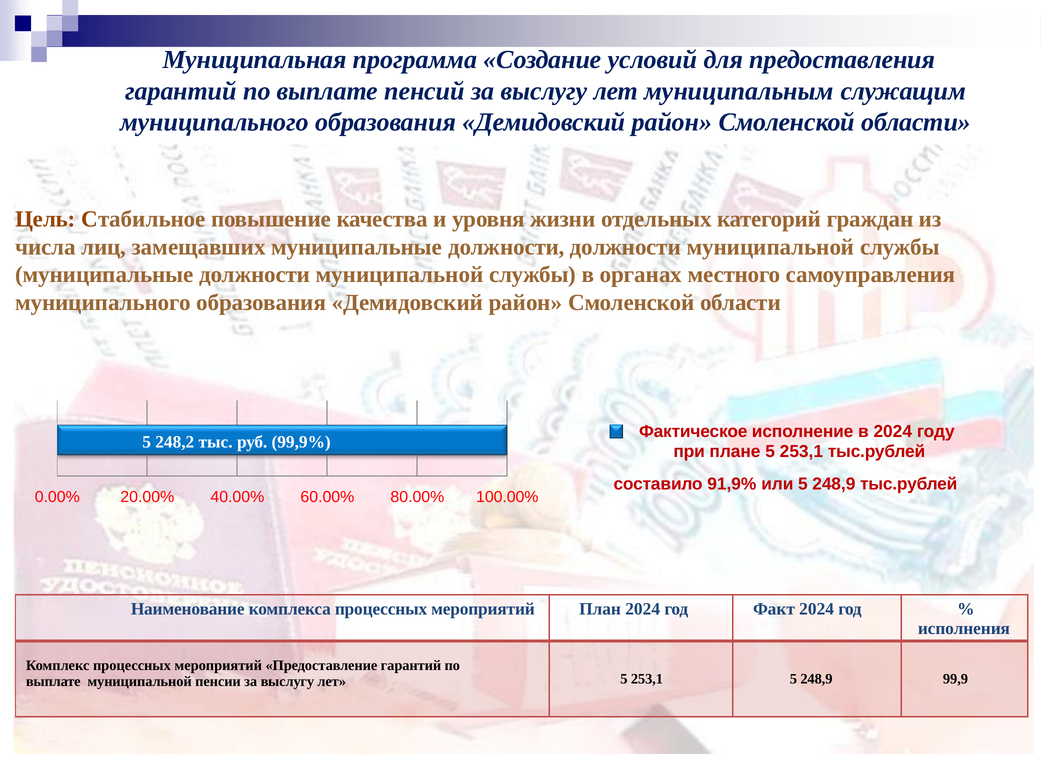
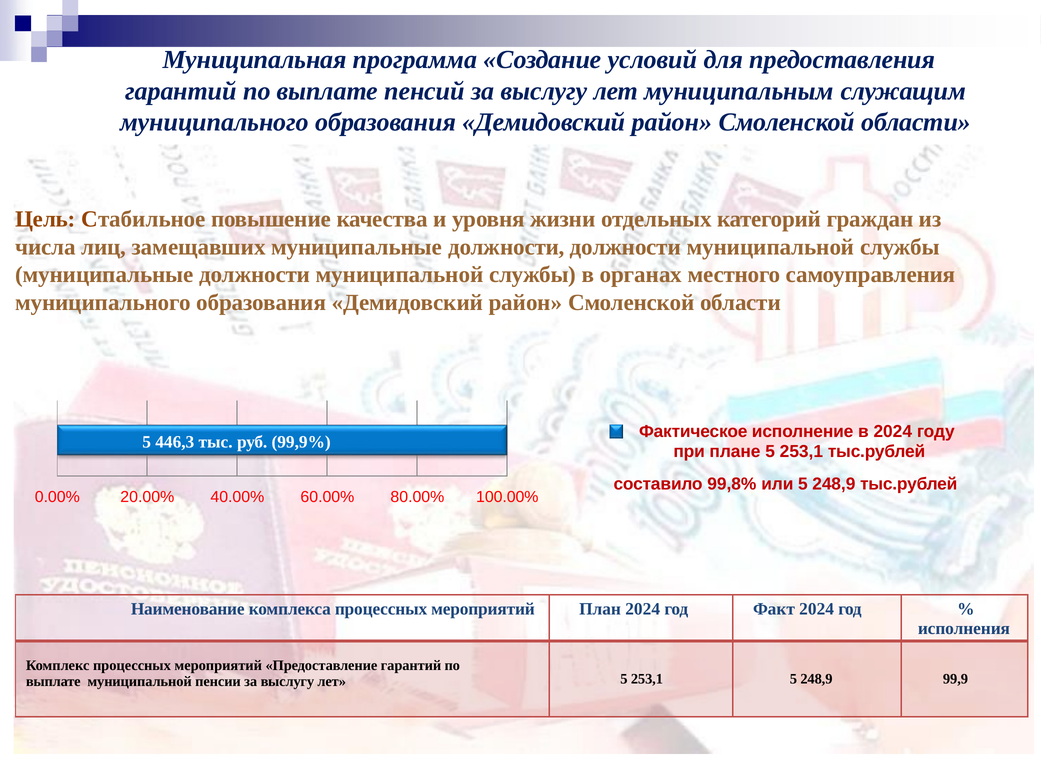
248,2: 248,2 -> 446,3 (175, 442)
91,9%: 91,9% -> 99,8% (732, 484)
